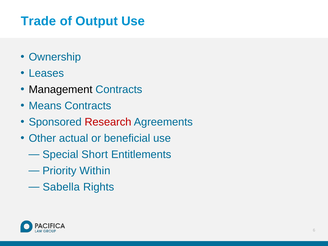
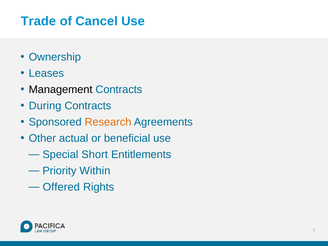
Output: Output -> Cancel (97, 21)
Means: Means -> During (45, 106)
Research colour: red -> orange (108, 122)
Sabella: Sabella -> Offered (61, 187)
